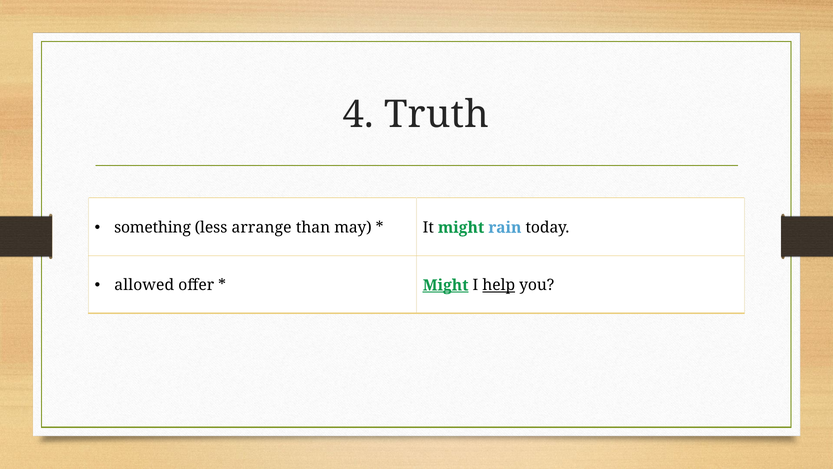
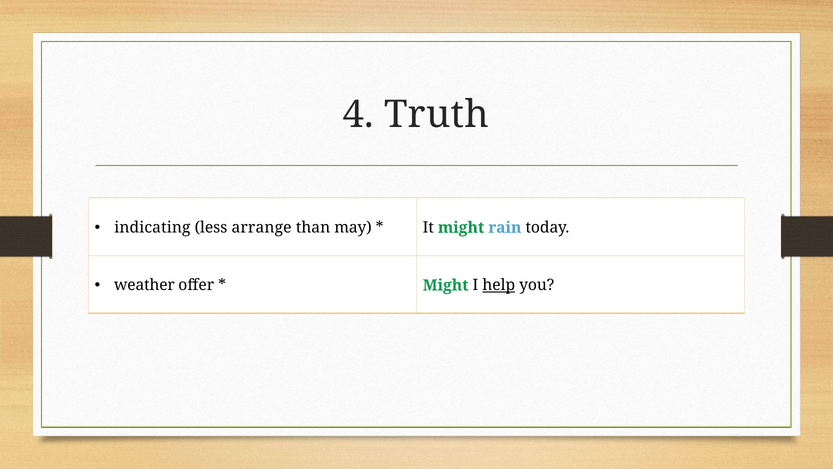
something: something -> indicating (152, 227)
allowed: allowed -> weather (144, 285)
Might underline: present -> none (446, 285)
